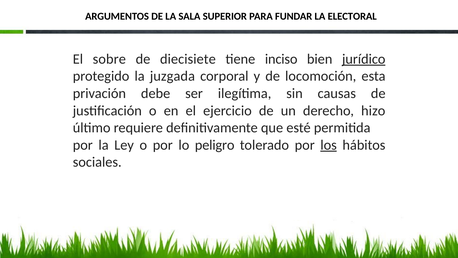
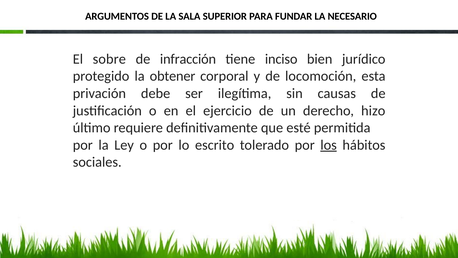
ELECTORAL: ELECTORAL -> NECESARIO (352, 16)
diecisiete: diecisiete -> infracción (188, 59)
jurídico underline: present -> none (364, 59)
juzgada: juzgada -> obtener (173, 76)
peligro: peligro -> escrito (215, 145)
